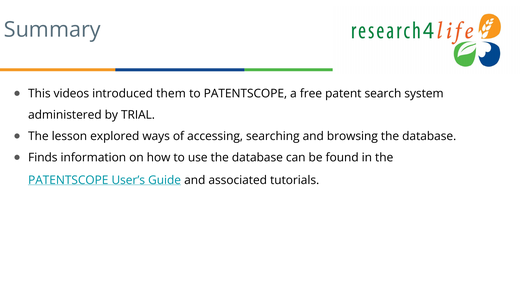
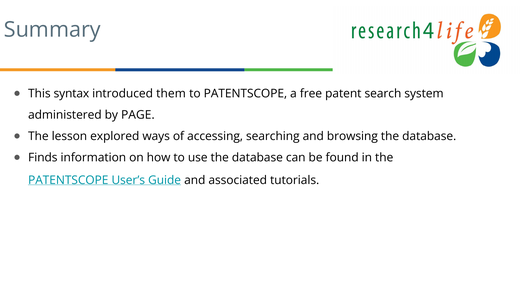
videos: videos -> syntax (71, 94)
TRIAL: TRIAL -> PAGE (138, 115)
